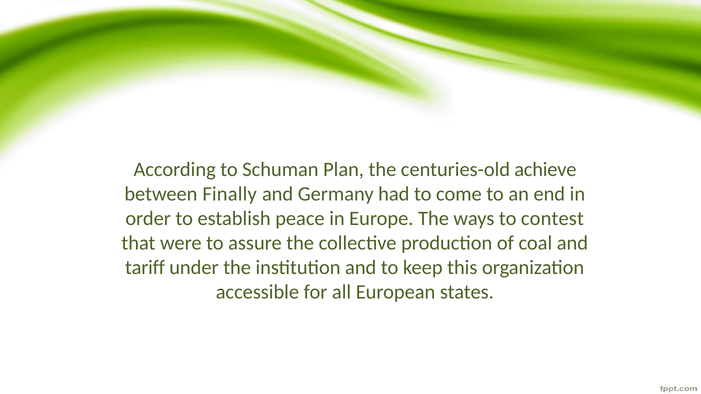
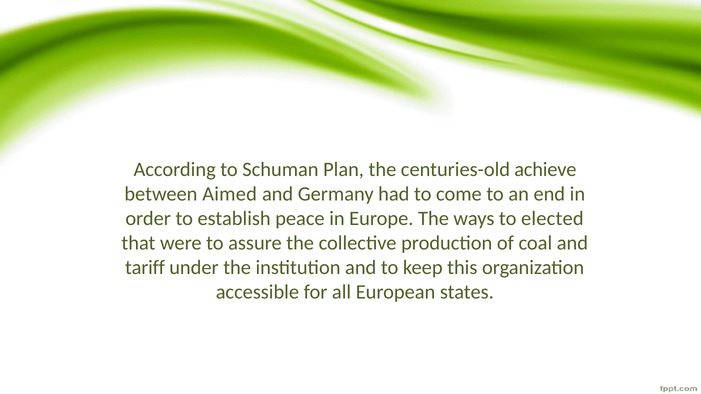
Finally: Finally -> Aimed (230, 194)
contest: contest -> elected (552, 219)
